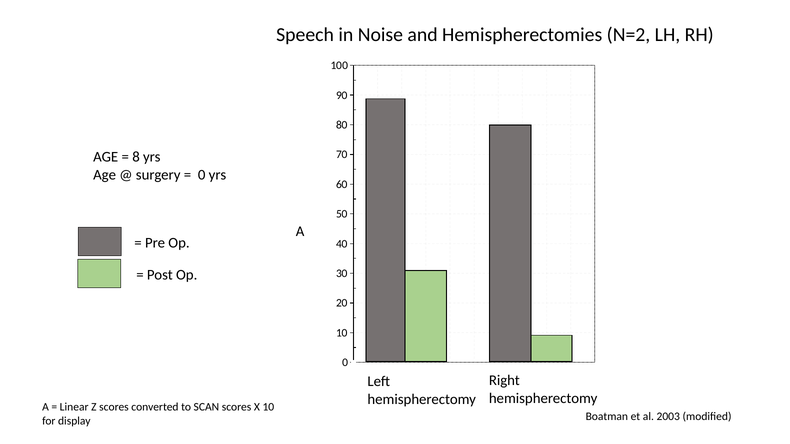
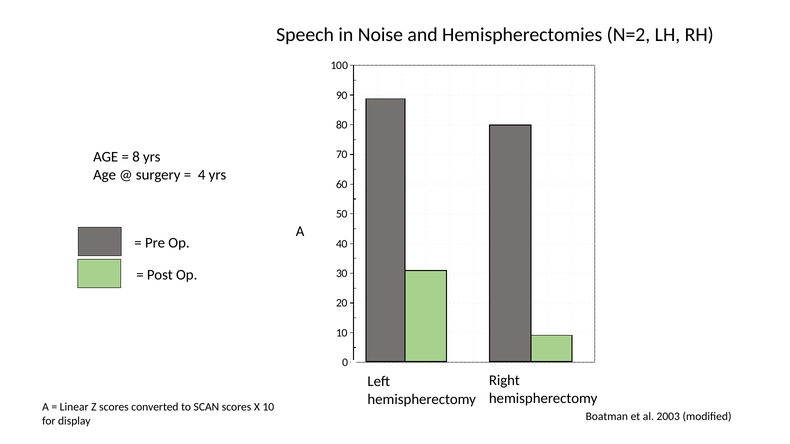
0: 0 -> 4 (202, 175)
